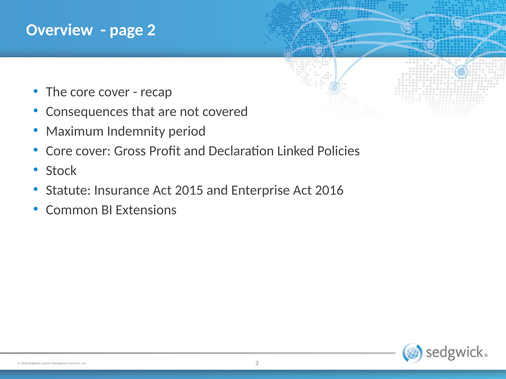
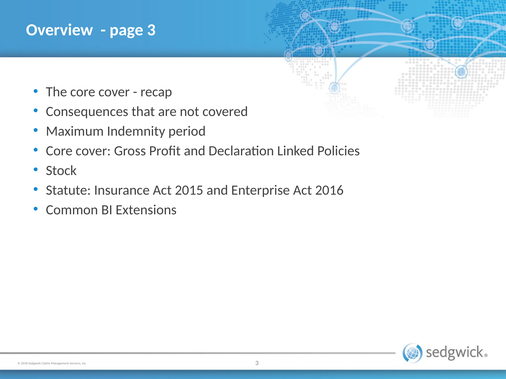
page 2: 2 -> 3 (151, 30)
